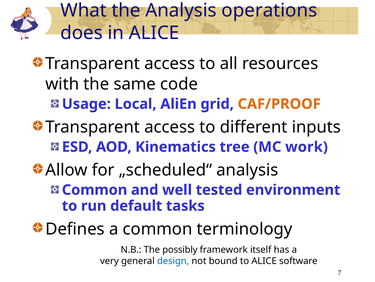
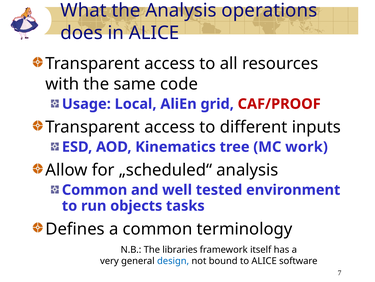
CAF/PROOF colour: orange -> red (279, 104)
default: default -> objects (136, 205)
possibly: possibly -> libraries (180, 249)
